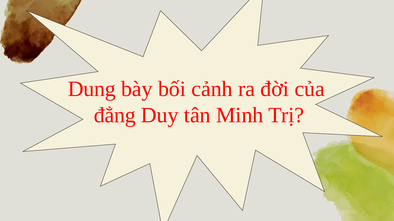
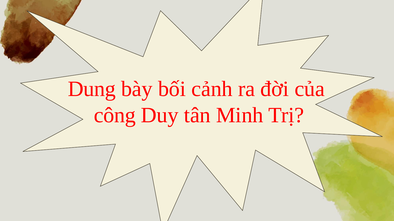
đẳng: đẳng -> công (115, 115)
